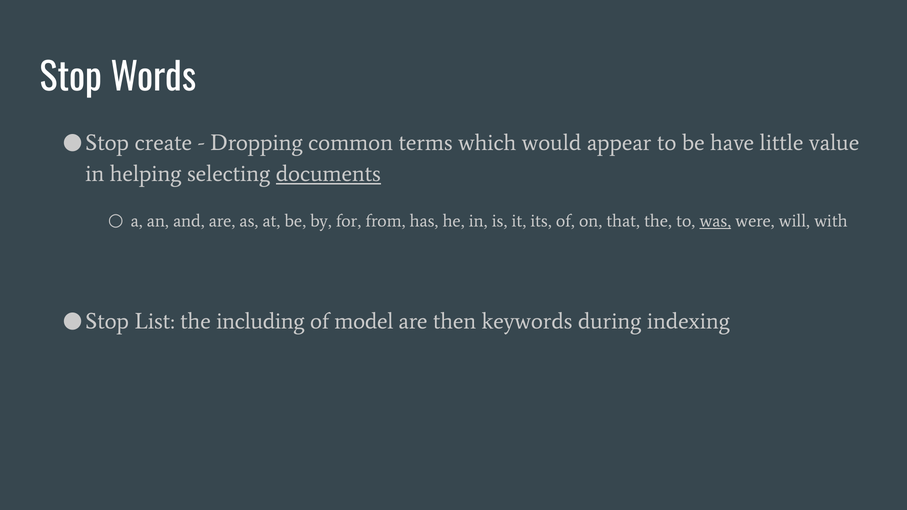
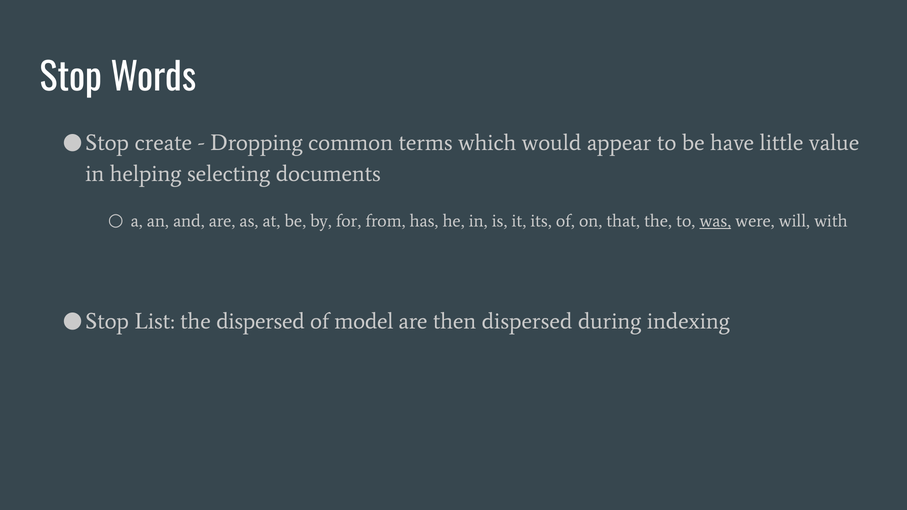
documents underline: present -> none (328, 174)
the including: including -> dispersed (260, 321)
then keywords: keywords -> dispersed (527, 321)
